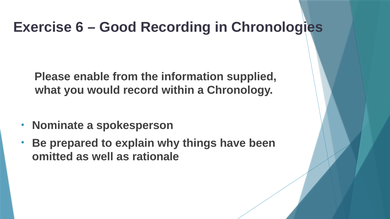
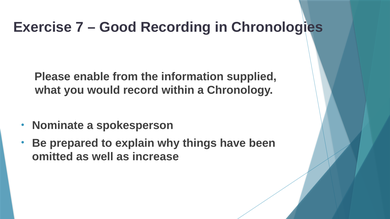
6: 6 -> 7 (80, 27)
rationale: rationale -> increase (156, 157)
